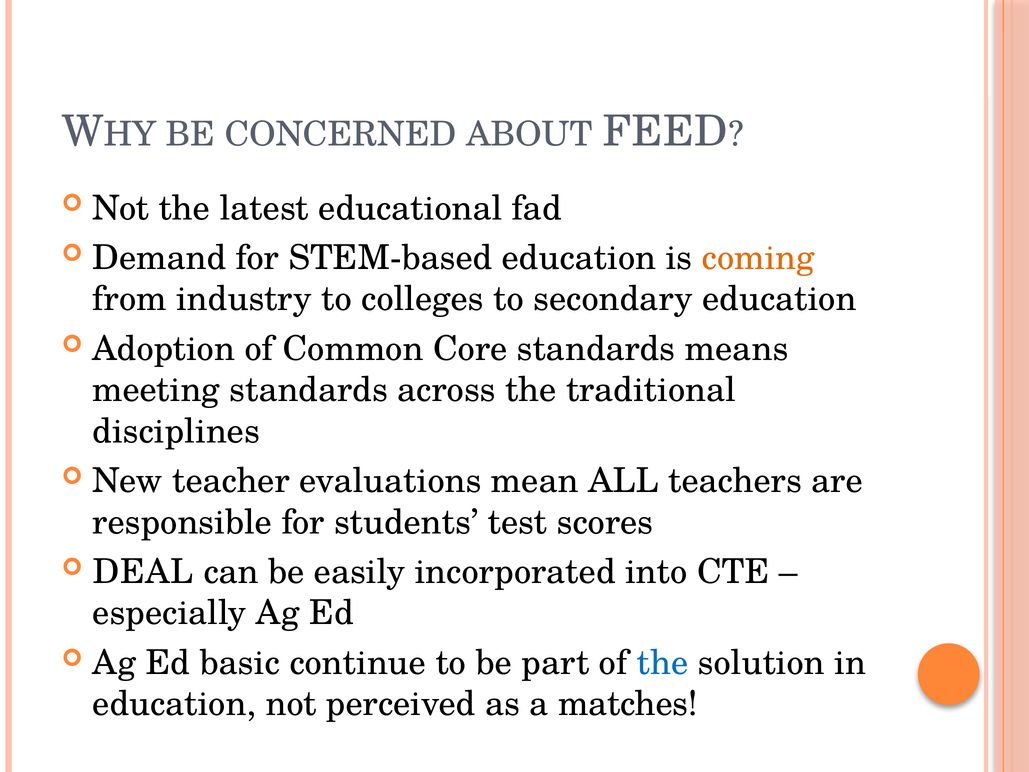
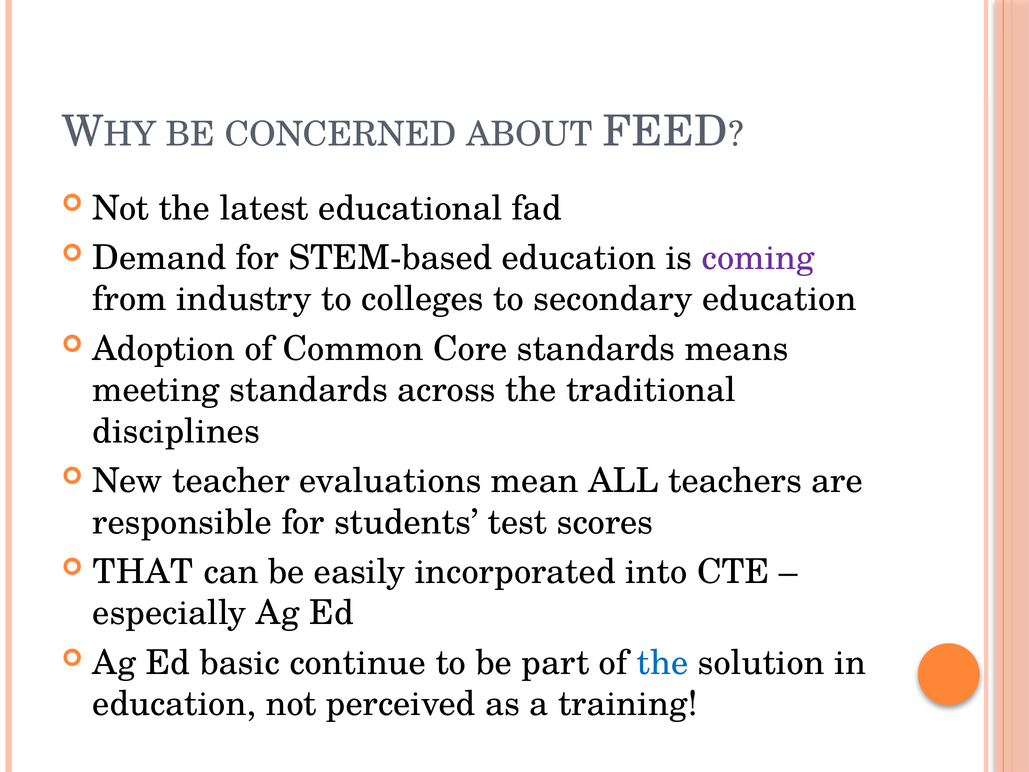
coming colour: orange -> purple (758, 258)
DEAL: DEAL -> THAT (143, 572)
matches: matches -> training (628, 704)
